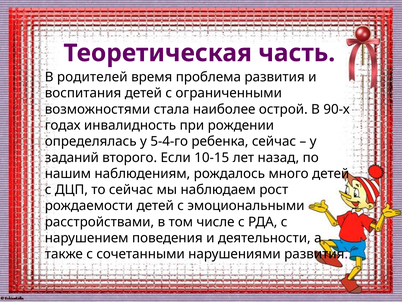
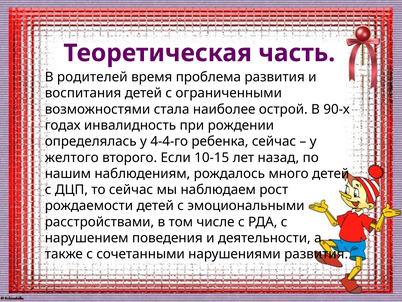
5-4-го: 5-4-го -> 4-4-го (169, 141)
заданий: заданий -> желтого (72, 157)
